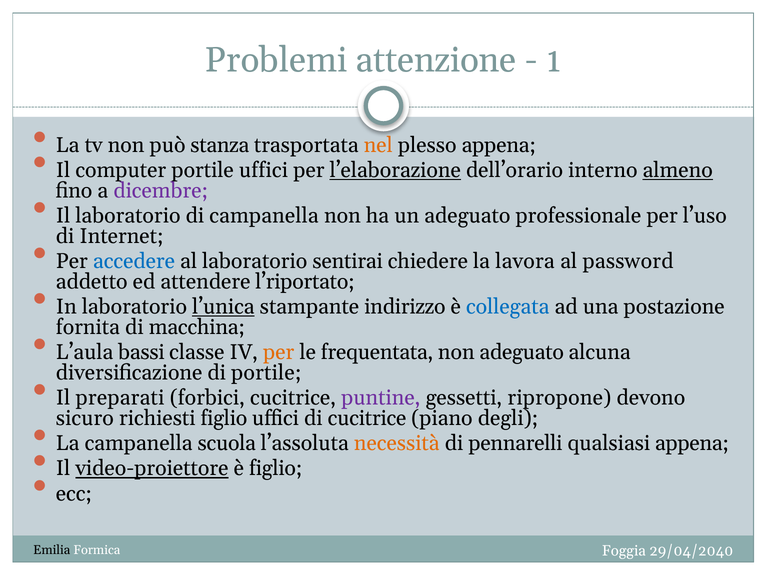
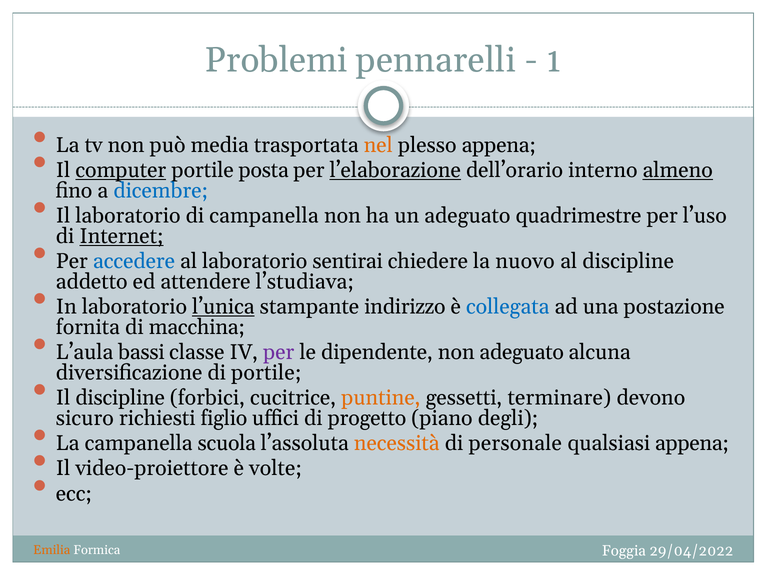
attenzione: attenzione -> pennarelli (436, 60)
stanza: stanza -> media (220, 145)
computer underline: none -> present (121, 170)
portile uffici: uffici -> posta (264, 170)
dicembre colour: purple -> blue (161, 191)
professionale: professionale -> quadrimestre (578, 216)
Internet underline: none -> present (122, 236)
lavora: lavora -> nuovo (525, 261)
al password: password -> discipline (628, 261)
l’riportato: l’riportato -> l’studiava (305, 282)
per colour: orange -> purple (279, 353)
frequentata: frequentata -> dipendente (377, 353)
Il preparati: preparati -> discipline (120, 398)
puntine colour: purple -> orange (381, 398)
ripropone: ripropone -> terminare (559, 398)
di cucitrice: cucitrice -> progetto (367, 419)
pennarelli: pennarelli -> personale (515, 444)
video-proiettore underline: present -> none (152, 469)
è figlio: figlio -> volte (276, 469)
Emilia colour: black -> orange (52, 550)
29/04/2040: 29/04/2040 -> 29/04/2022 (691, 551)
